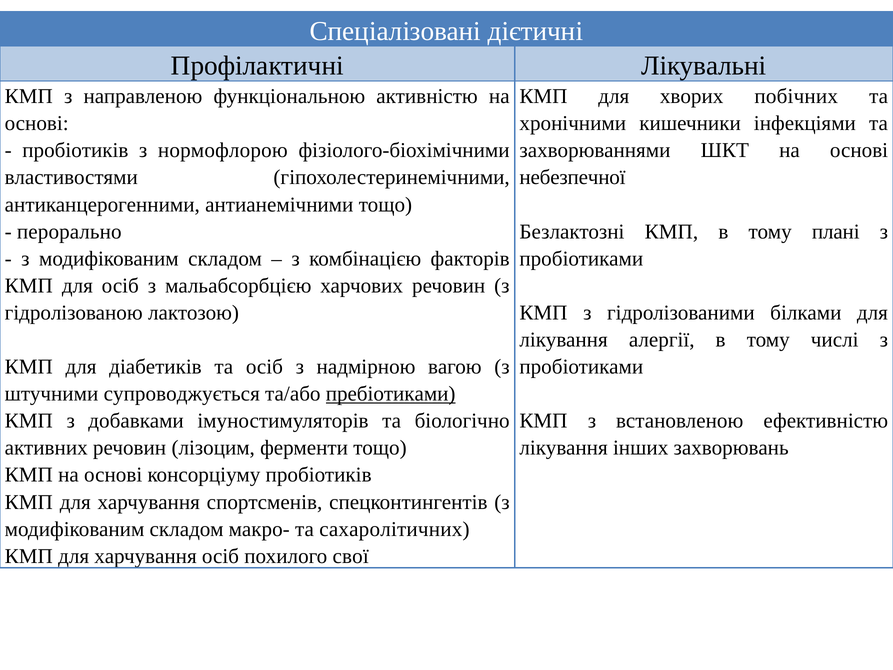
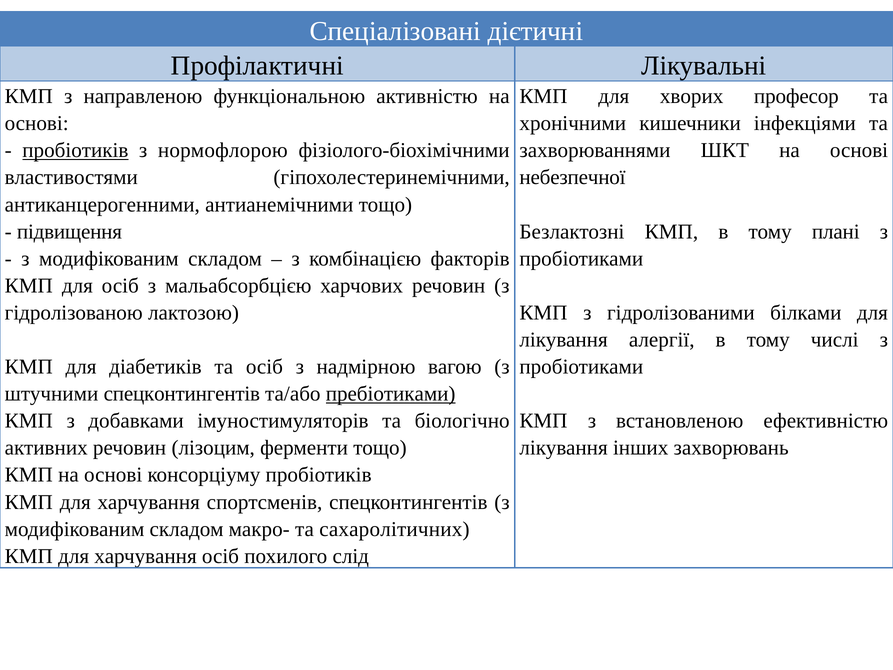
побічних: побічних -> професор (796, 96)
пробіотиків underline: none -> present (75, 150)
перорально: перорально -> підвищення (69, 232)
штучними супроводжується: супроводжується -> спецконтингентів (182, 394)
свої: свої -> слід (351, 556)
